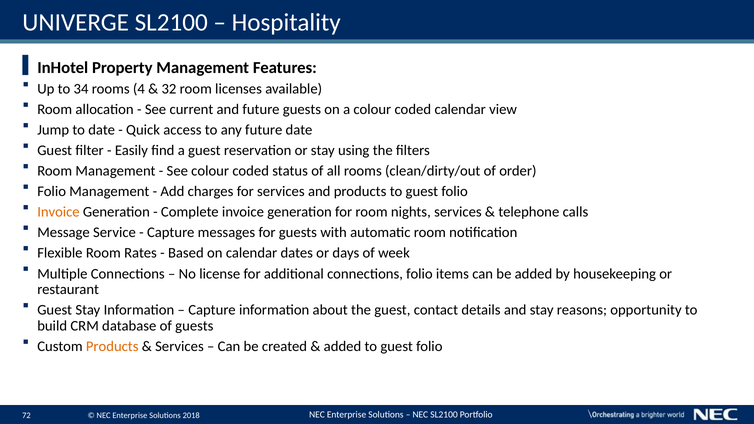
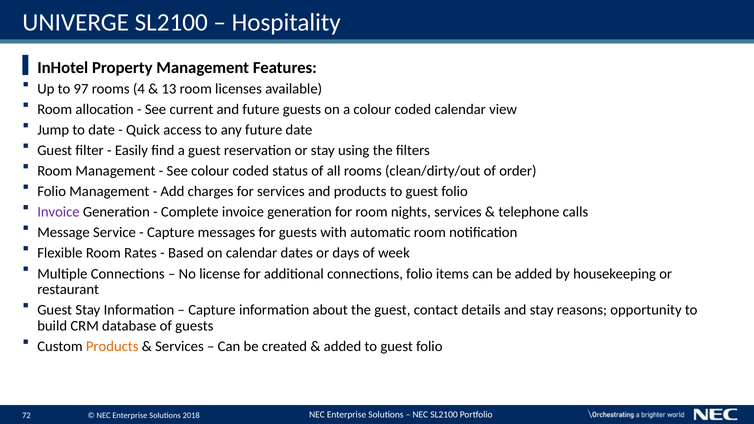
34: 34 -> 97 (81, 89)
32: 32 -> 13 (169, 89)
Invoice colour: orange -> purple (58, 212)
